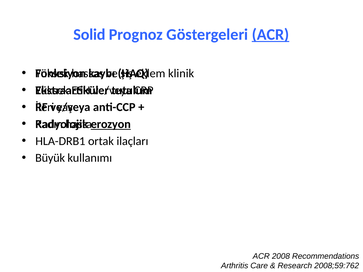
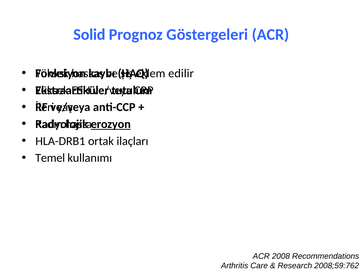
ACR underline: present -> none (271, 35)
klinik: klinik -> edilir (181, 73)
Büyük: Büyük -> Temel (50, 158)
